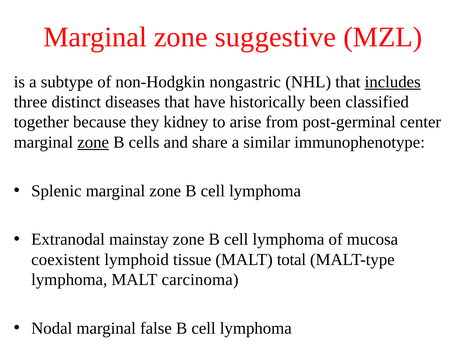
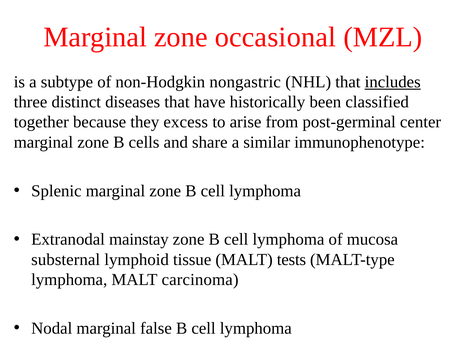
suggestive: suggestive -> occasional (275, 37)
kidney: kidney -> excess (186, 122)
zone underline: present -> none (93, 142)
coexistent: coexistent -> substernal (66, 259)
total: total -> tests (291, 259)
